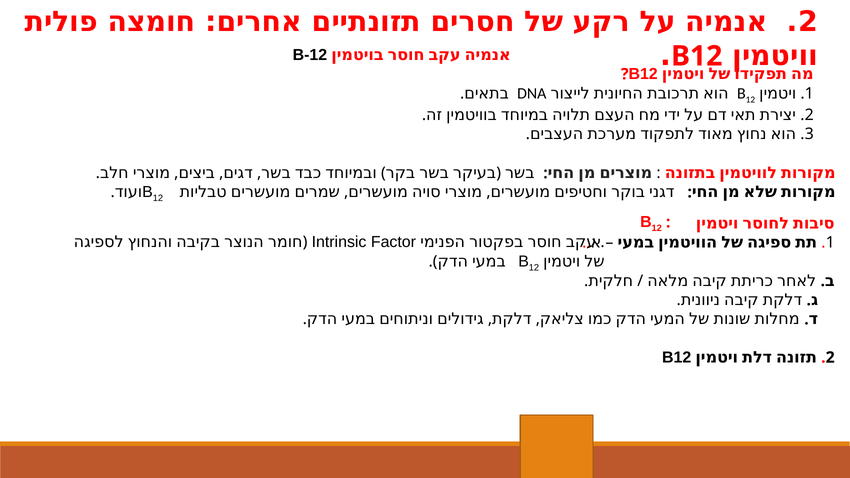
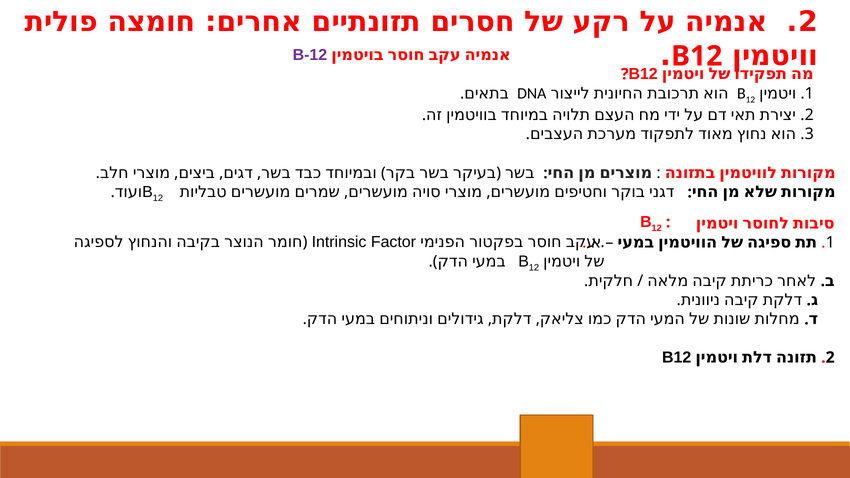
B-12 colour: black -> purple (310, 55)
